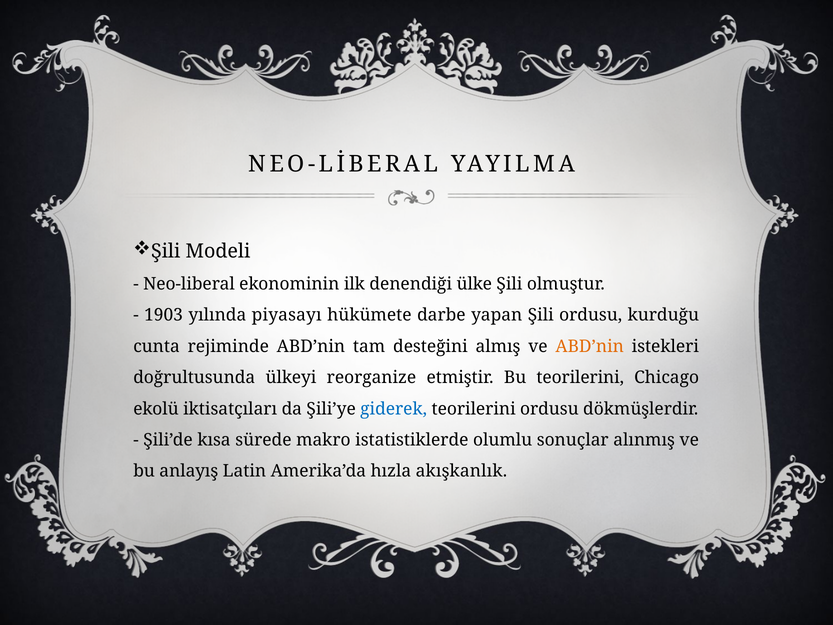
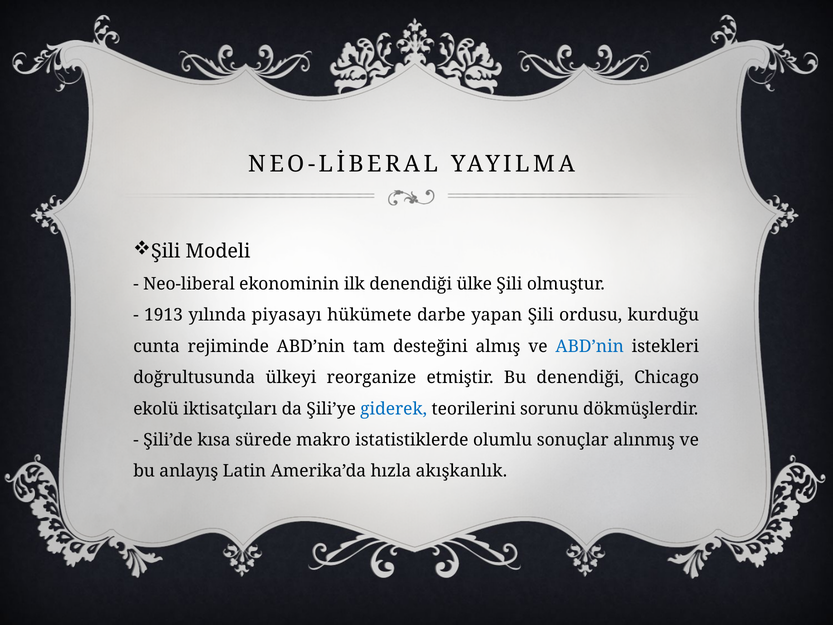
1903: 1903 -> 1913 (164, 315)
ABD’nin colour: orange -> blue (590, 346)
Bu teorilerini: teorilerini -> denendiği (580, 377)
teorilerini ordusu: ordusu -> sorunu (549, 409)
